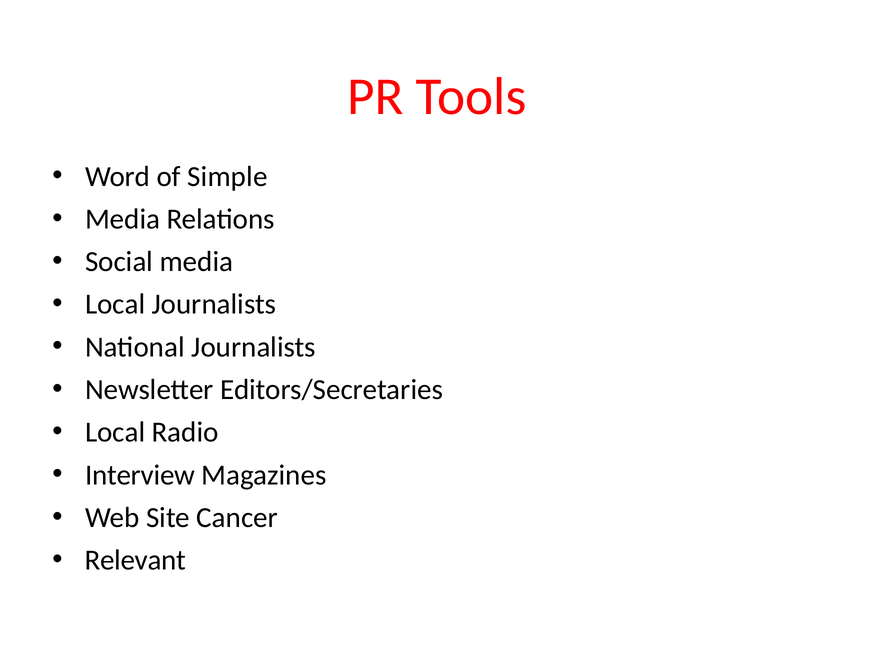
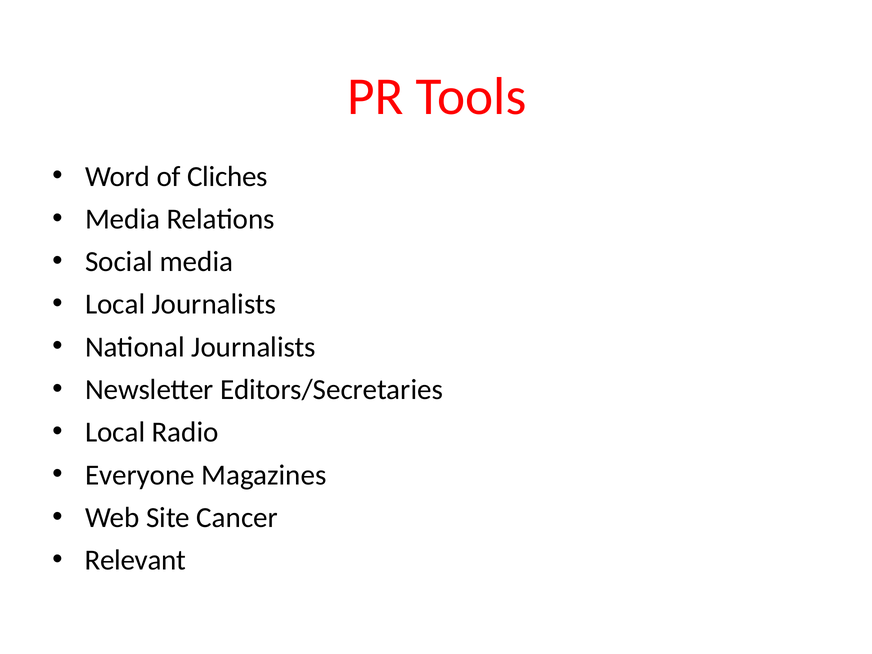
Simple: Simple -> Cliches (228, 176)
Interview: Interview -> Everyone (140, 475)
